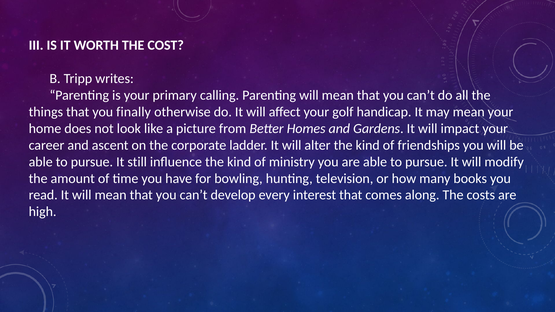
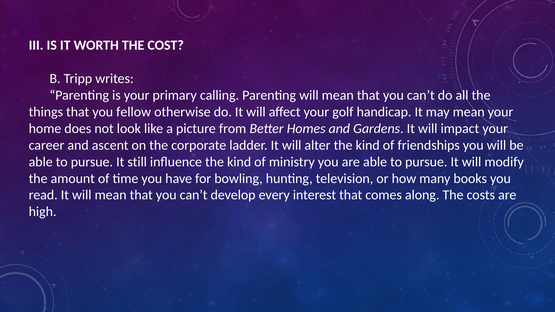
finally: finally -> fellow (134, 112)
